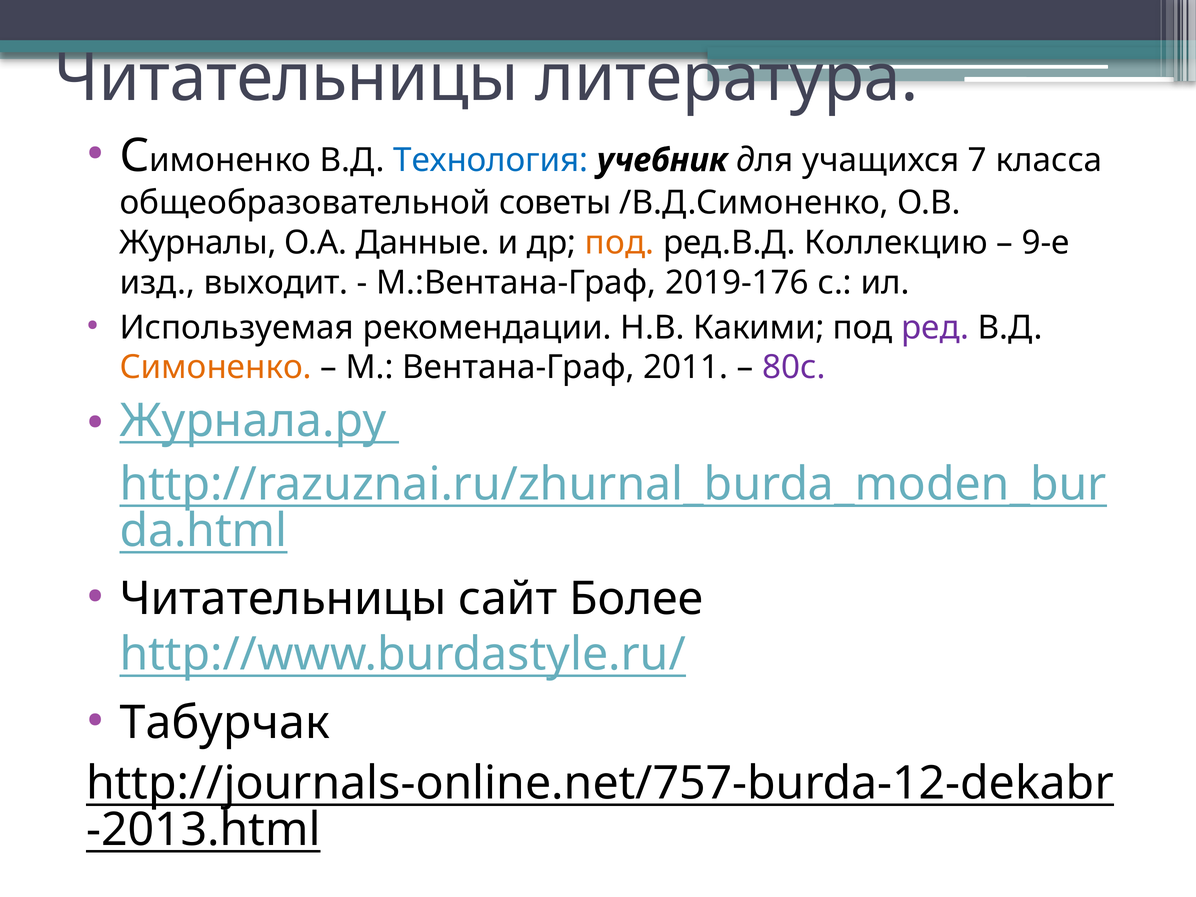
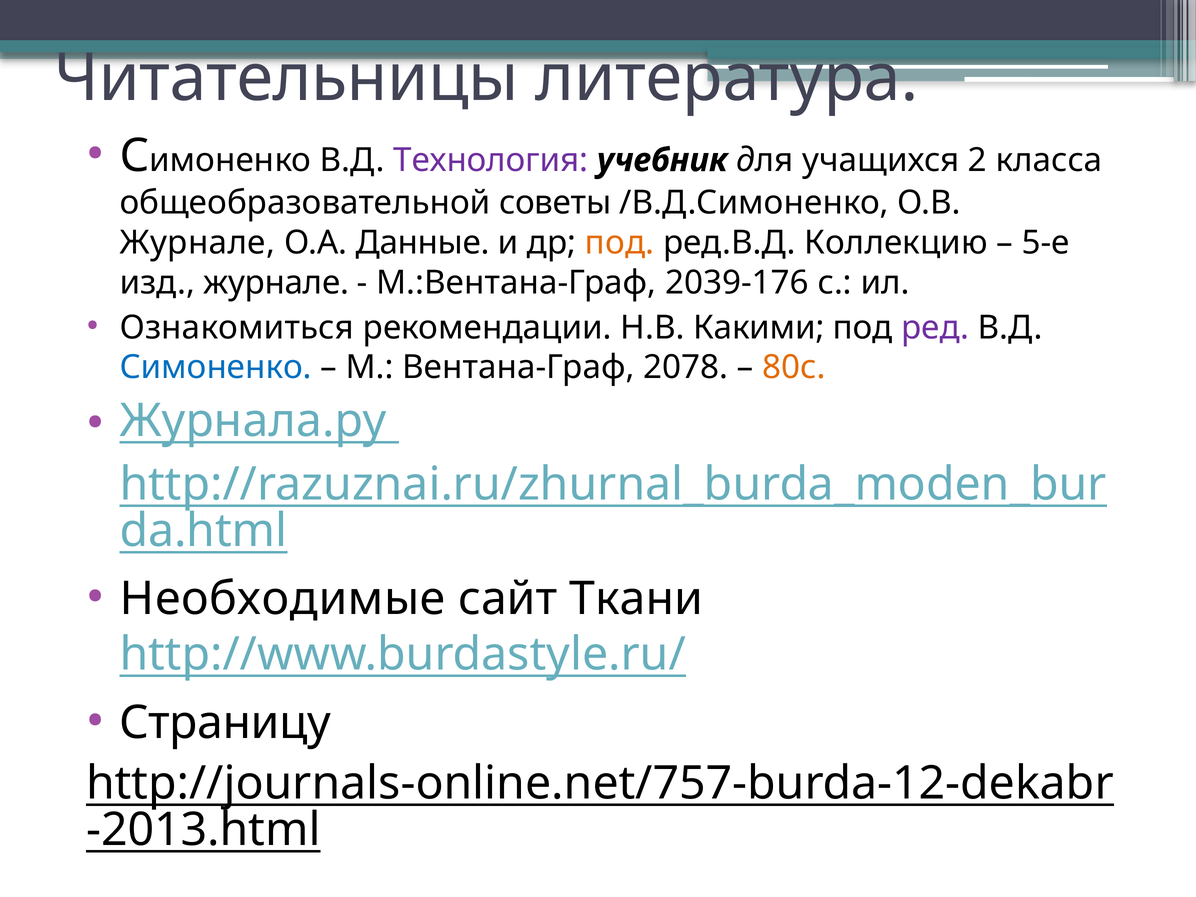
Технология colour: blue -> purple (491, 160)
7: 7 -> 2 (977, 160)
Журналы: Журналы -> Журнале (197, 243)
9-е: 9-е -> 5-е (1046, 243)
изд выходит: выходит -> журнале (276, 283)
2019-176: 2019-176 -> 2039-176 (737, 283)
Используемая: Используемая -> Ознакомиться (237, 328)
Симоненко colour: orange -> blue (216, 367)
2011: 2011 -> 2078 (686, 367)
80с colour: purple -> orange (794, 367)
Читательницы: Читательницы -> Необходимые (283, 599)
Более: Более -> Ткани (636, 599)
Табурчак: Табурчак -> Страницу (225, 723)
